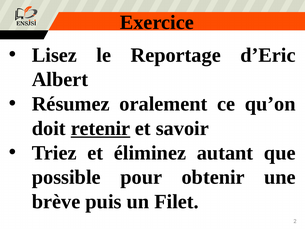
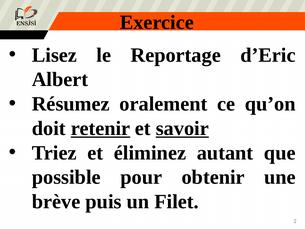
savoir underline: none -> present (182, 128)
